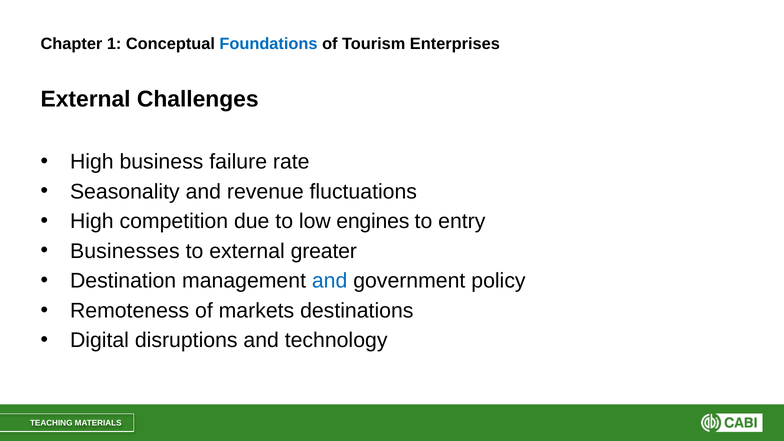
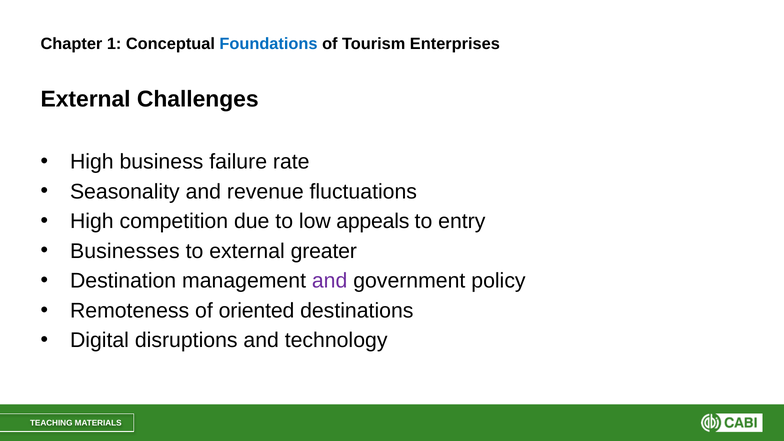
engines: engines -> appeals (373, 221)
and colour: blue -> purple (330, 281)
markets: markets -> oriented (257, 311)
